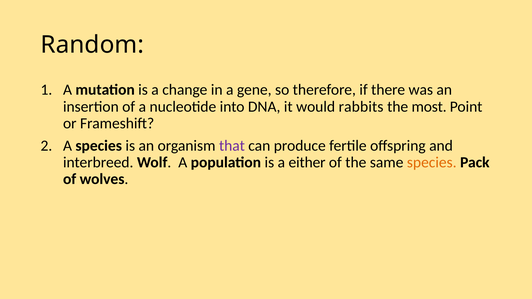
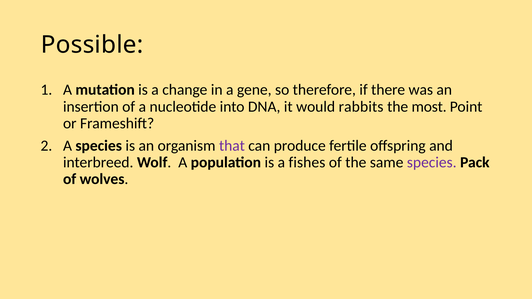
Random: Random -> Possible (92, 45)
either: either -> fishes (307, 163)
species colour: orange -> purple (432, 163)
